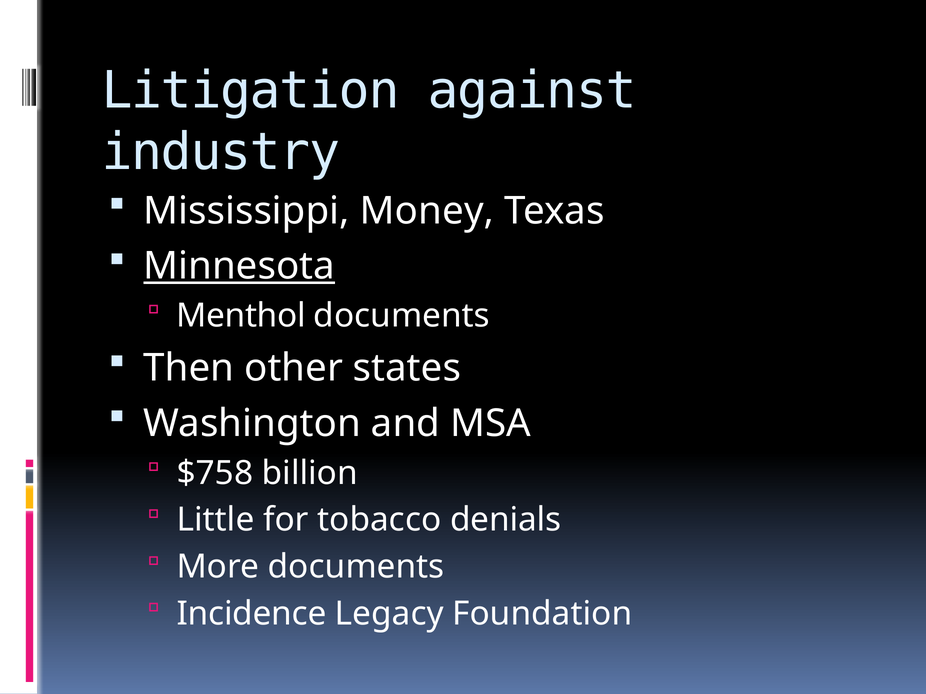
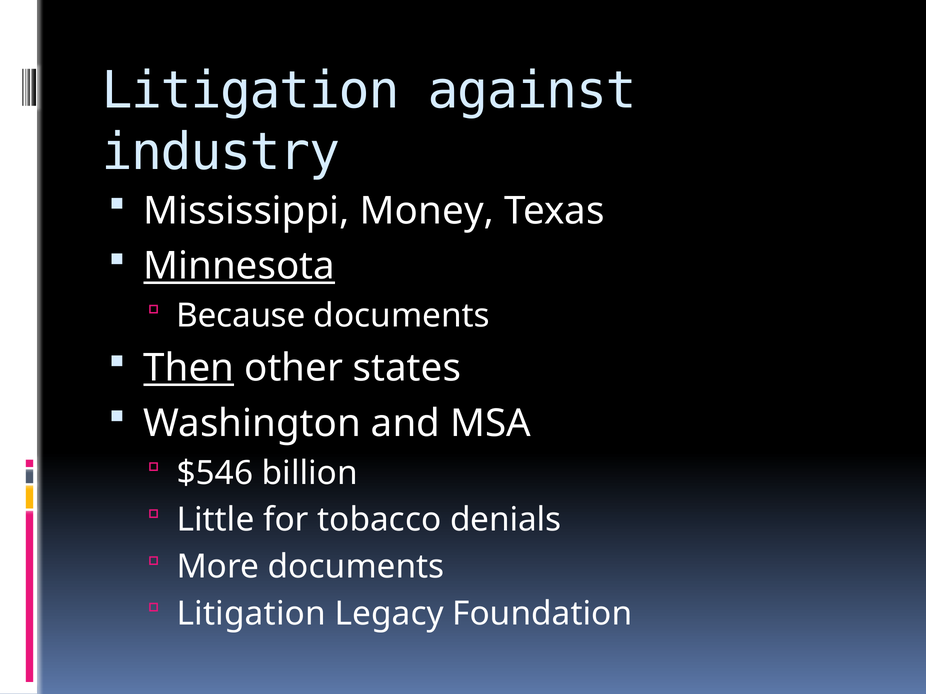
Menthol: Menthol -> Because (241, 316)
Then underline: none -> present (189, 368)
$758: $758 -> $546 (215, 473)
Incidence: Incidence -> Litigation (251, 614)
